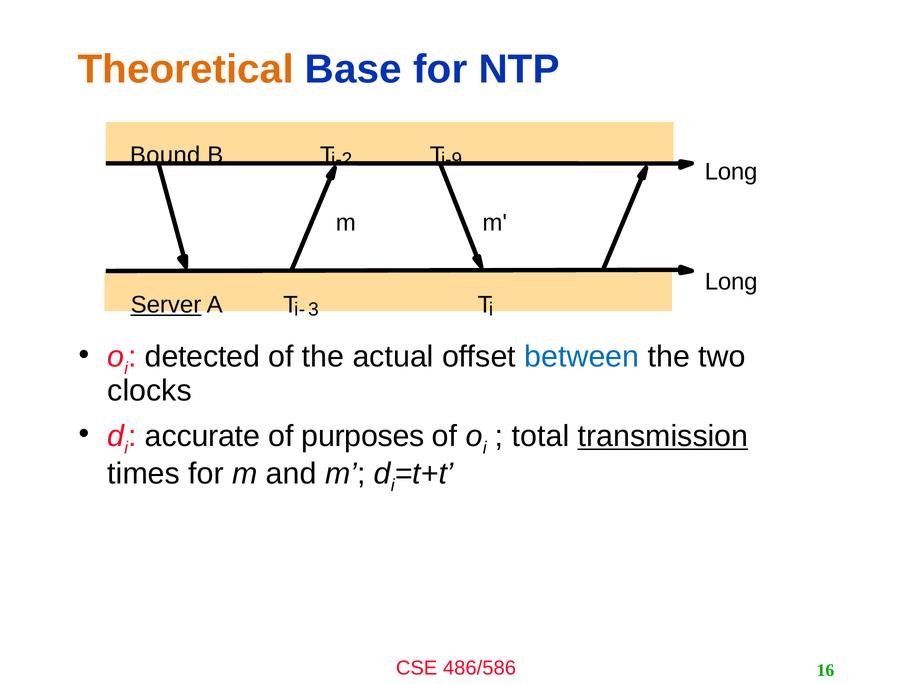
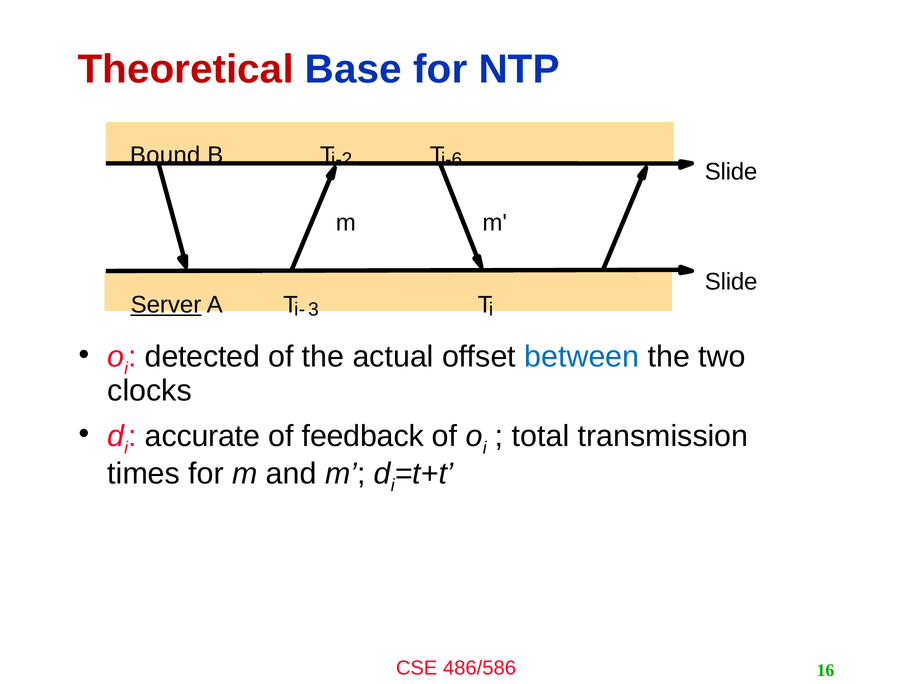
Theoretical colour: orange -> red (186, 69)
i-9: i-9 -> i-6 (452, 160)
Long: Long -> Slide (731, 172)
Long: Long -> Slide (731, 282)
purposes: purposes -> feedback (363, 436)
transmission underline: present -> none (663, 436)
